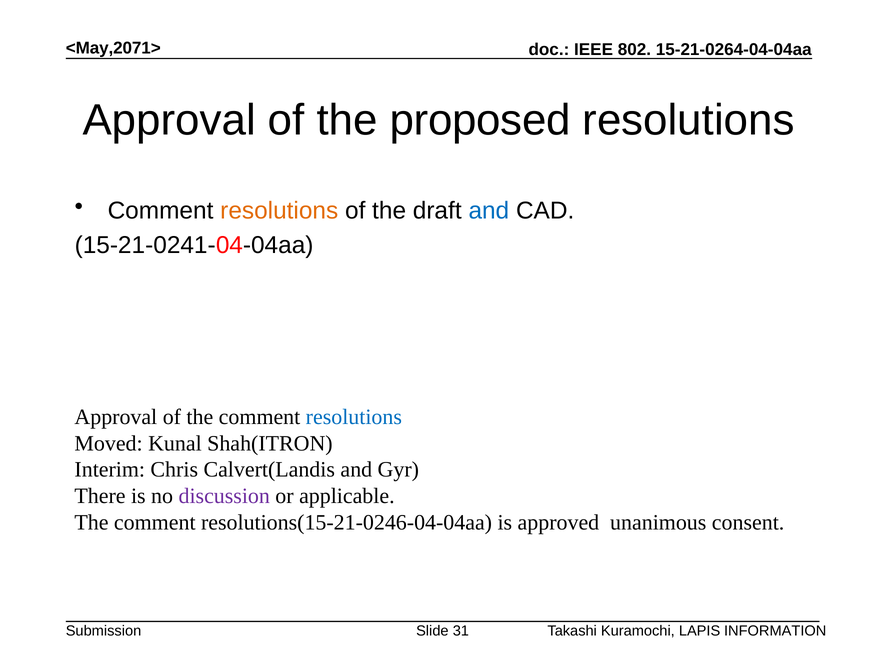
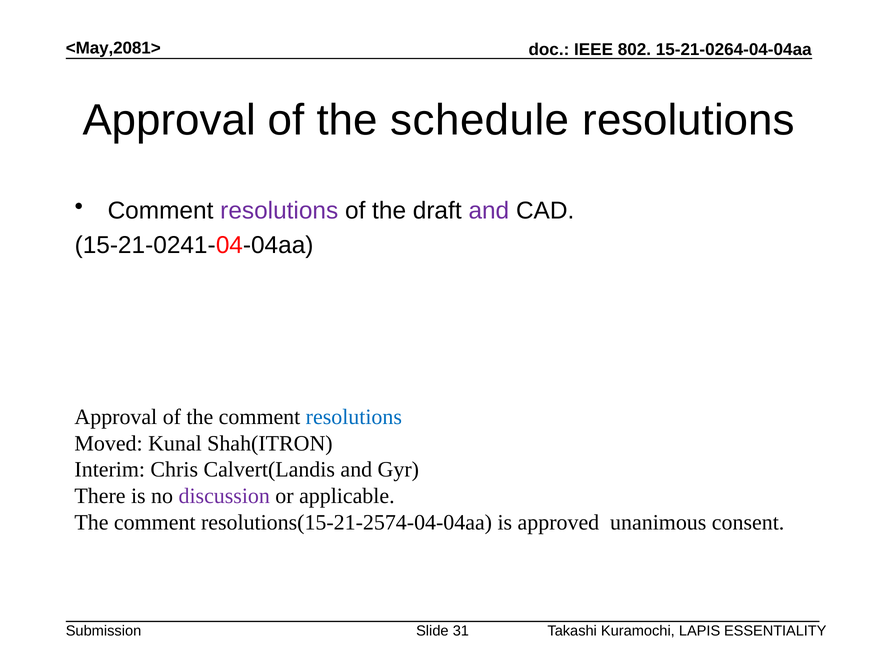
<May,2071>: <May,2071> -> <May,2081> (113, 48)
proposed: proposed -> schedule (480, 120)
resolutions colour: orange -> purple (279, 211)
and colour: blue -> purple (489, 211)
resolutions(15-21-0246-04-04aa: resolutions(15-21-0246-04-04aa -> resolutions(15-21-2574-04-04aa (347, 523)
INFORMATION: INFORMATION -> ESSENTIALITY (775, 632)
